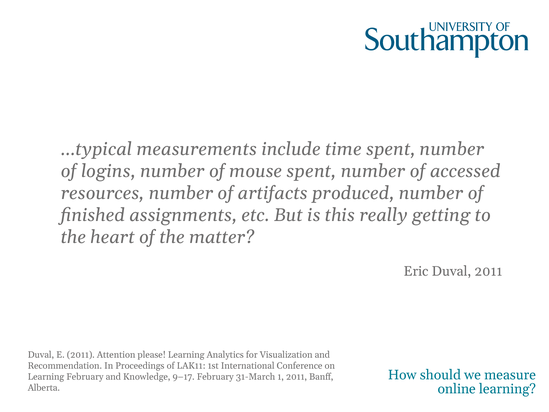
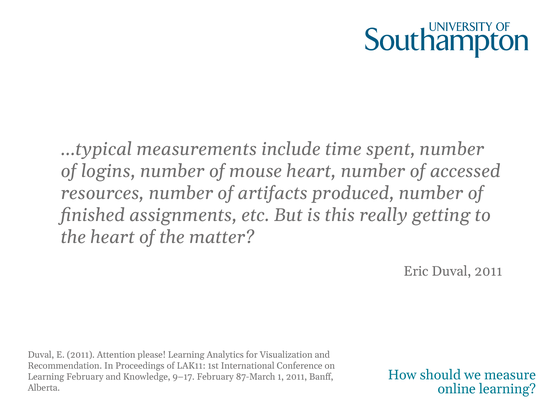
mouse spent: spent -> heart (311, 171)
31-March: 31-March -> 87-March (256, 377)
